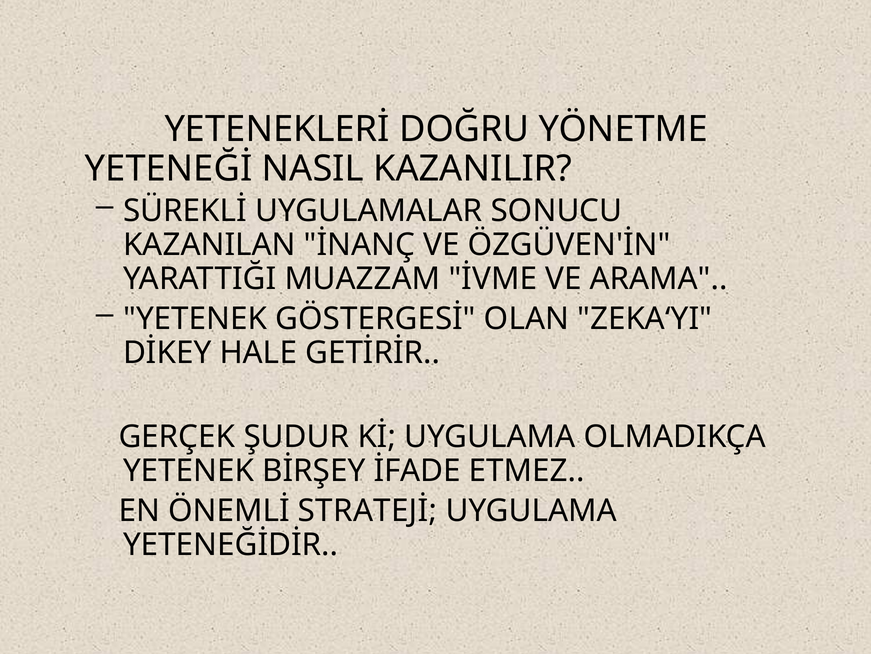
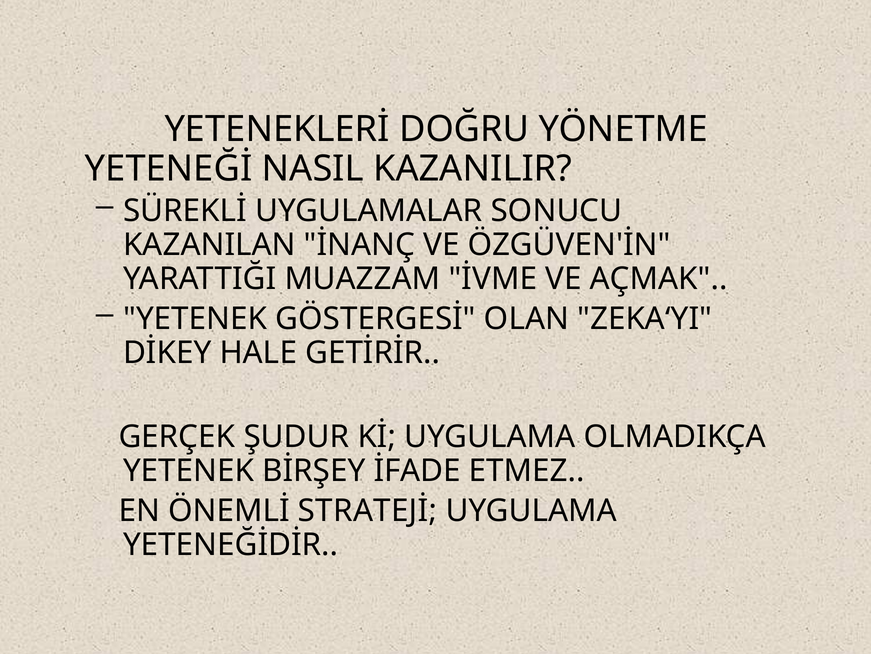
ARAMA: ARAMA -> AÇMAK (659, 278)
